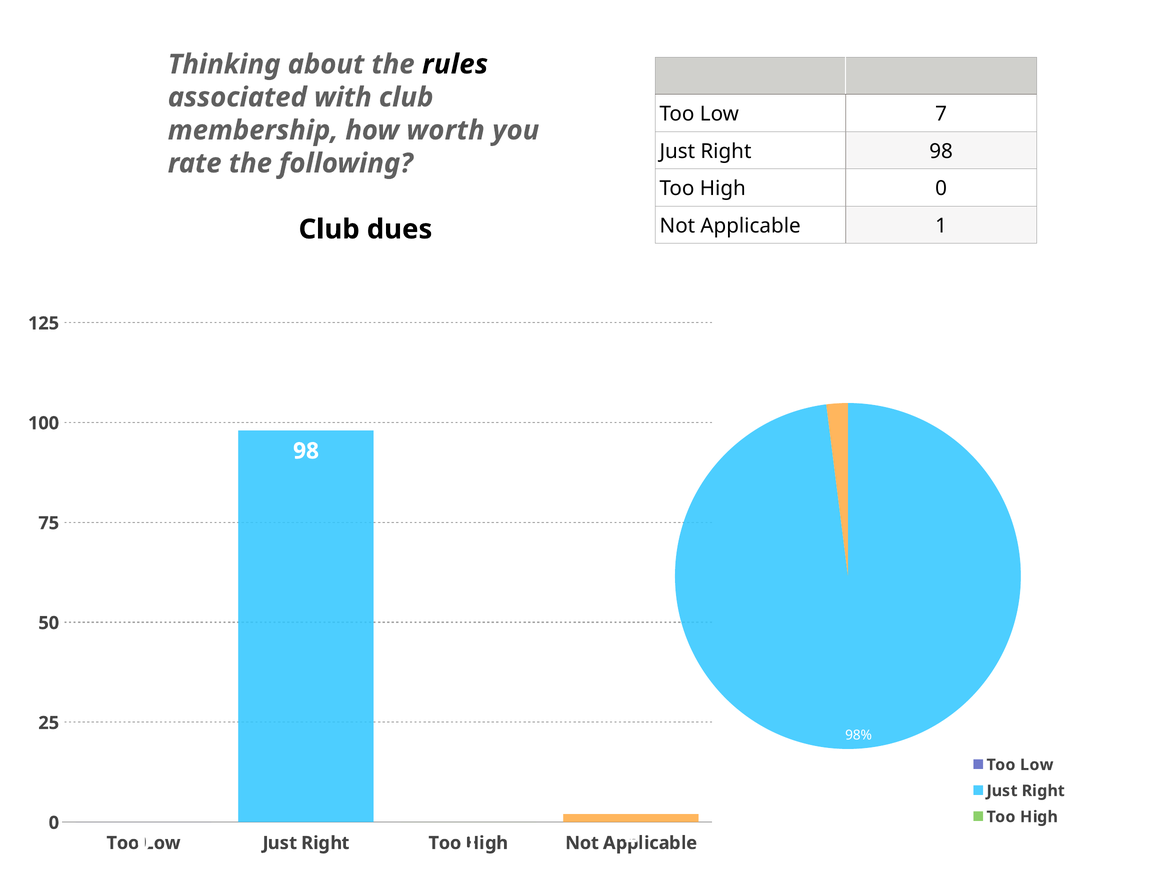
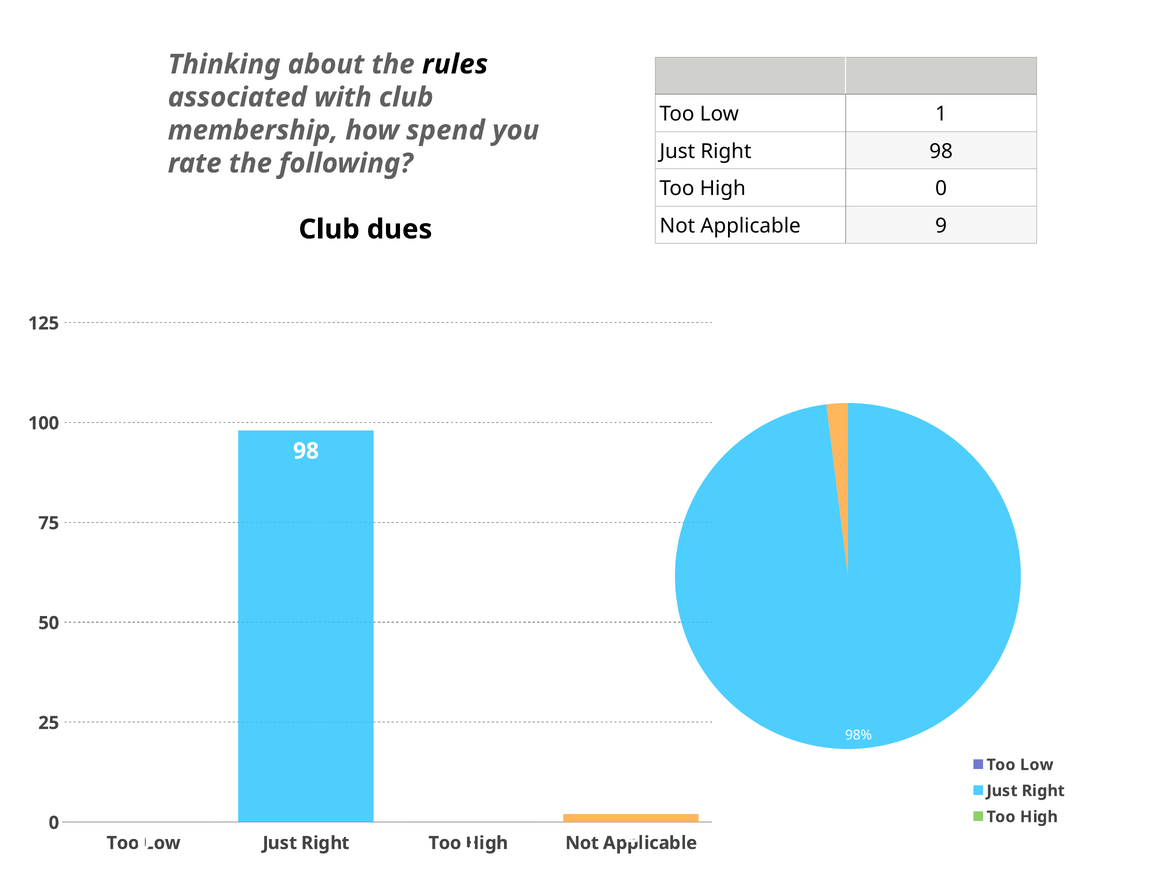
7: 7 -> 1 (941, 114)
worth: worth -> spend (446, 130)
1: 1 -> 9 (941, 226)
